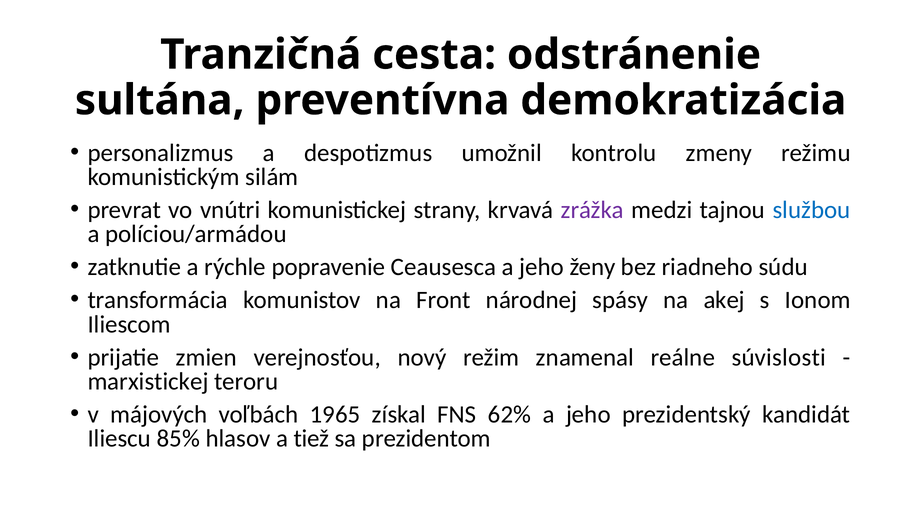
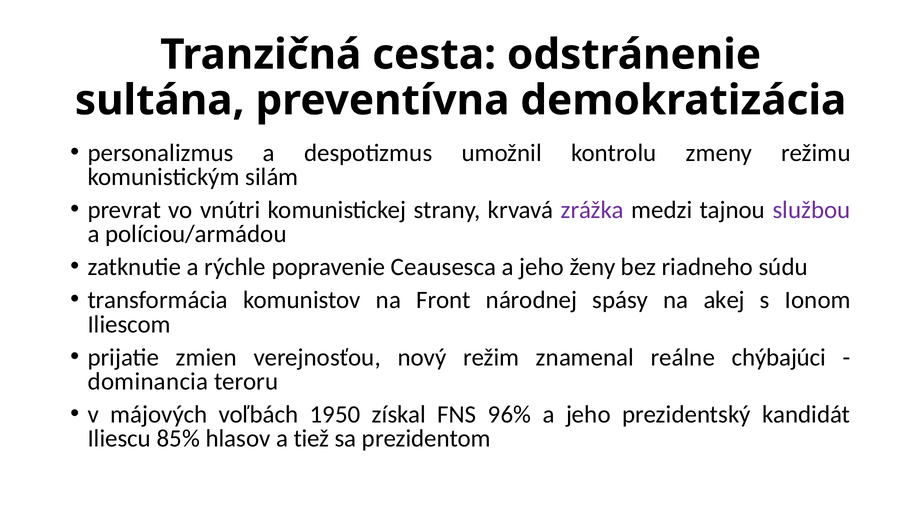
službou colour: blue -> purple (811, 210)
súvislosti: súvislosti -> chýbajúci (779, 357)
marxistickej: marxistickej -> dominancia (148, 381)
1965: 1965 -> 1950 (335, 414)
62%: 62% -> 96% (509, 414)
